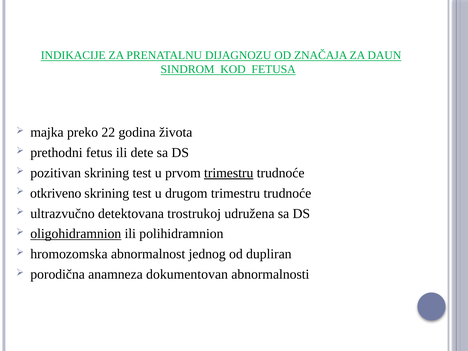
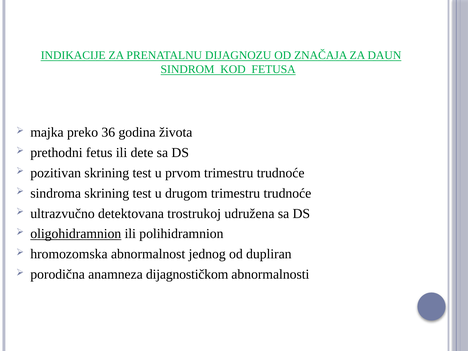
22: 22 -> 36 (108, 132)
trimestru underline: present -> none (229, 173)
otkriveno: otkriveno -> sindroma (56, 193)
dokumentovan: dokumentovan -> dijagnostičkom (187, 274)
